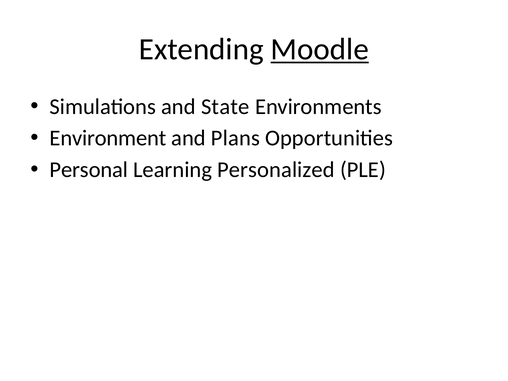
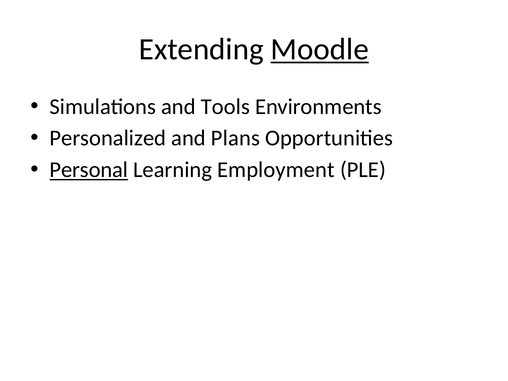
State: State -> Tools (225, 107)
Environment: Environment -> Personalized (108, 138)
Personal underline: none -> present (89, 170)
Personalized: Personalized -> Employment (276, 170)
